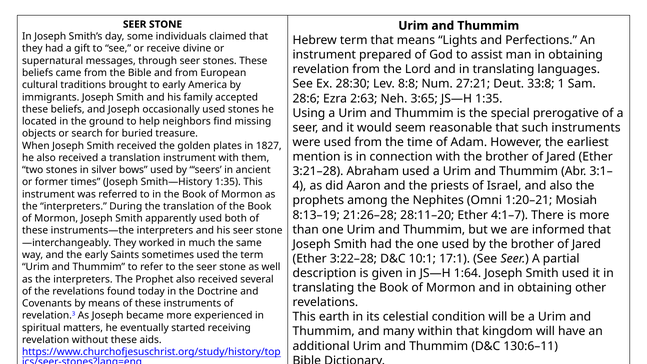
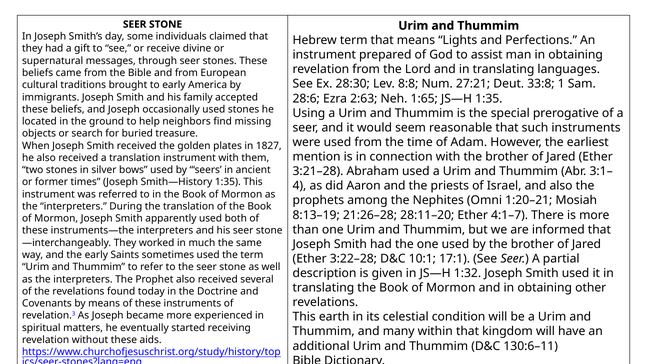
3:65: 3:65 -> 1:65 (424, 99)
1:64: 1:64 -> 1:32 (467, 273)
